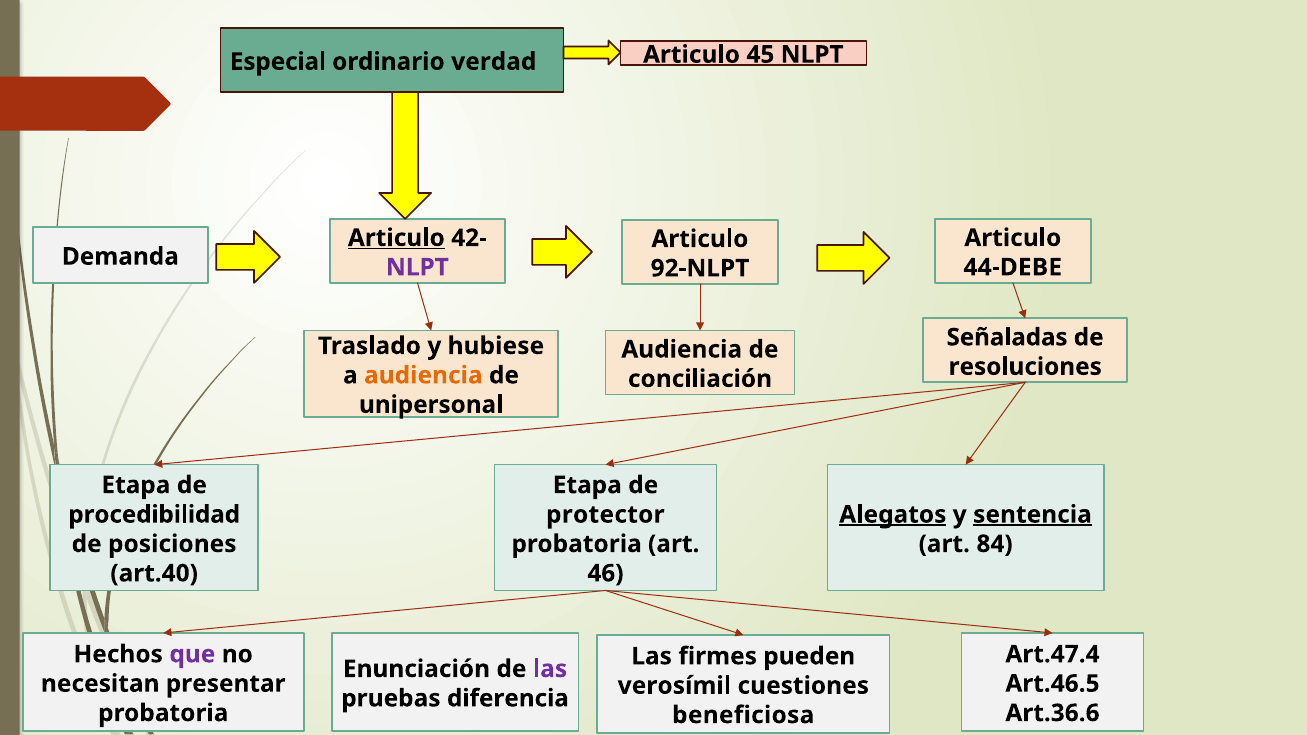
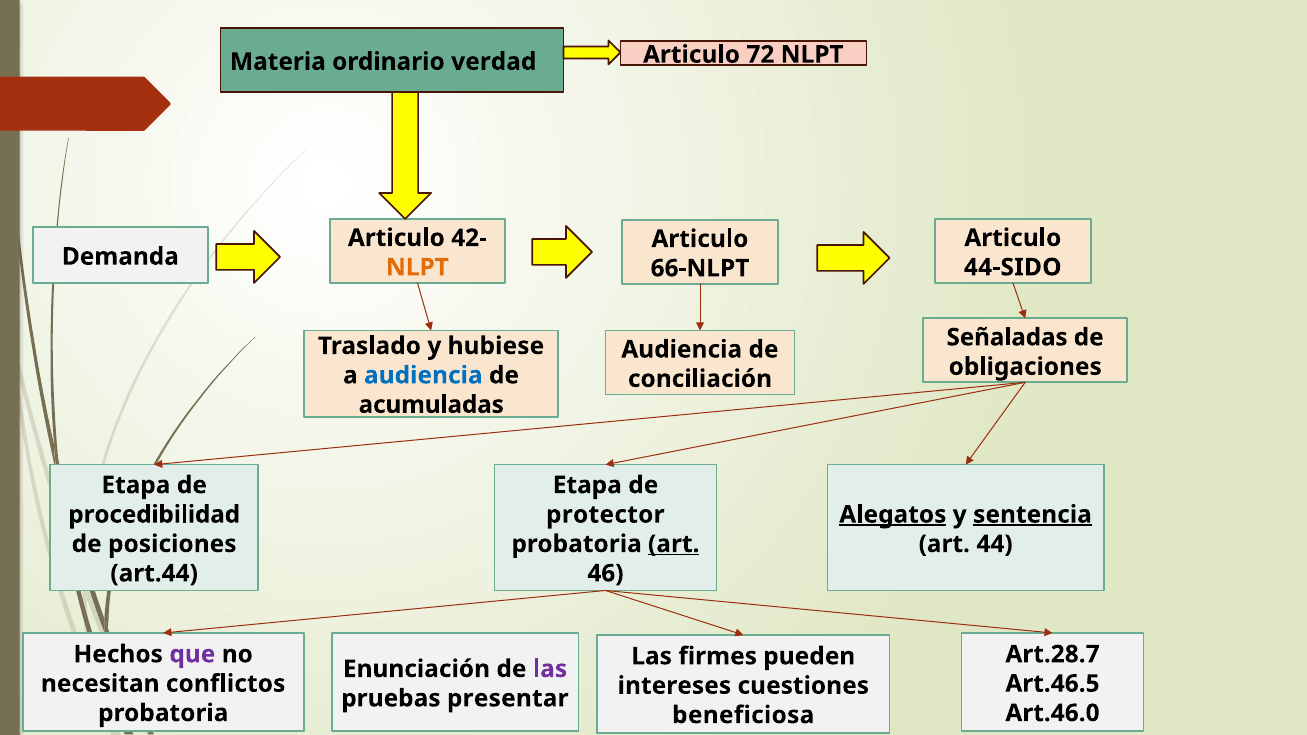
Especial: Especial -> Materia (278, 62)
45: 45 -> 72 (760, 55)
Articulo underline: present -> none (396, 238)
NLPT colour: purple -> orange (417, 267)
44-DEBE: 44-DEBE -> 44-SIDO (1013, 267)
92-NLPT: 92-NLPT -> 66-NLPT (700, 268)
resoluciones: resoluciones -> obligaciones (1025, 367)
audiencia colour: orange -> blue (423, 375)
unipersonal: unipersonal -> acumuladas (431, 405)
art underline: none -> present (674, 544)
84: 84 -> 44 (995, 544)
art.40: art.40 -> art.44 (154, 573)
Art.47.4: Art.47.4 -> Art.28.7 (1053, 654)
presentar: presentar -> conflictos (226, 684)
verosímil: verosímil -> intereses (674, 686)
diferencia: diferencia -> presentar (508, 699)
Art.36.6: Art.36.6 -> Art.46.0 (1053, 713)
